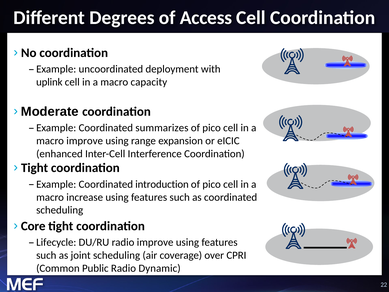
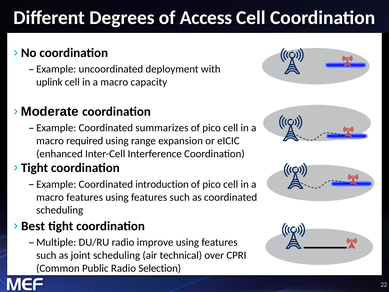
macro improve: improve -> required (85, 141)
macro increase: increase -> features (85, 197)
Core: Core -> Best (33, 226)
Lifecycle: Lifecycle -> Multiple (56, 242)
coverage: coverage -> technical (181, 255)
Dynamic: Dynamic -> Selection (160, 268)
